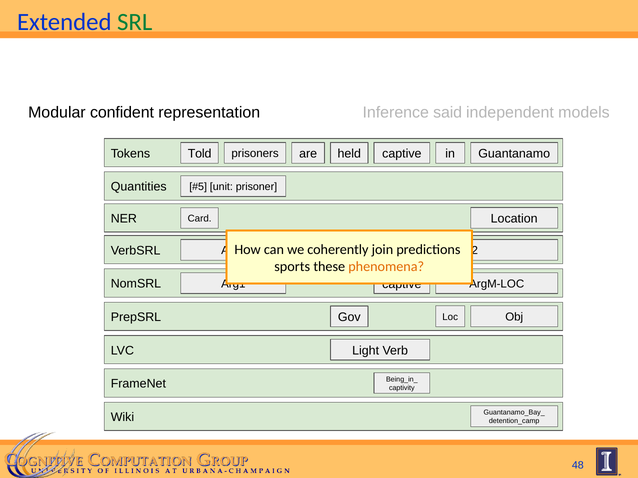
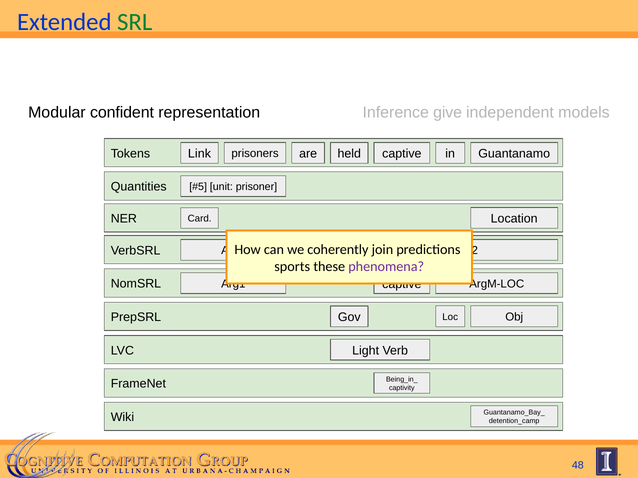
said: said -> give (448, 113)
Told: Told -> Link (200, 154)
phenomena colour: orange -> purple (386, 267)
